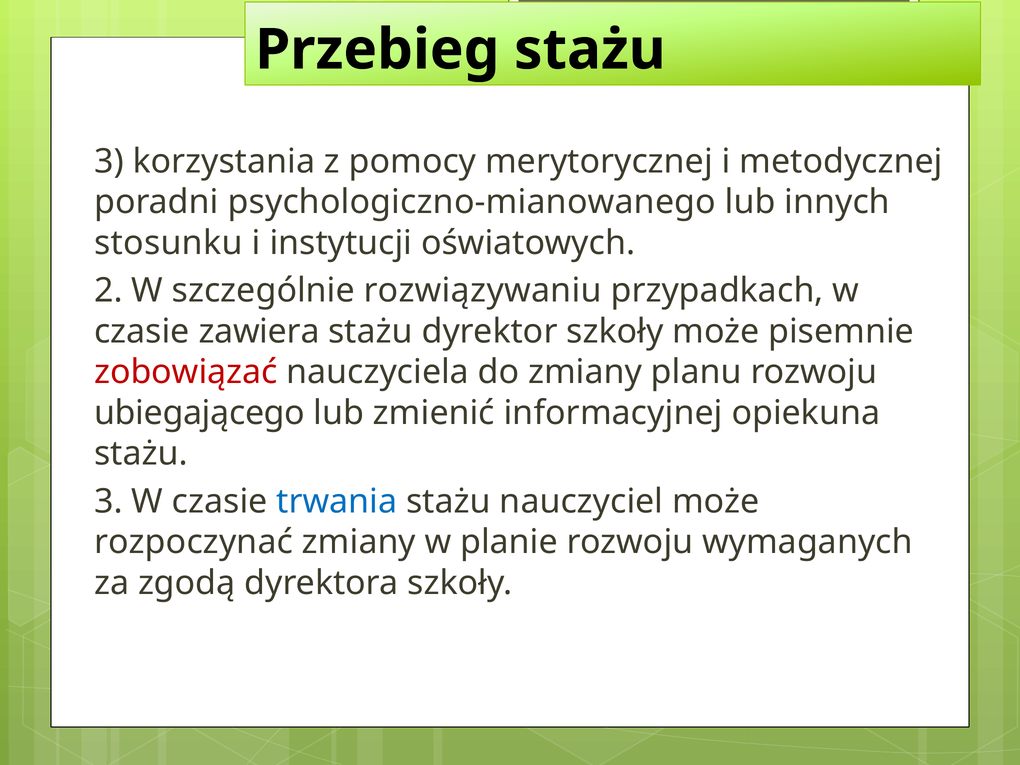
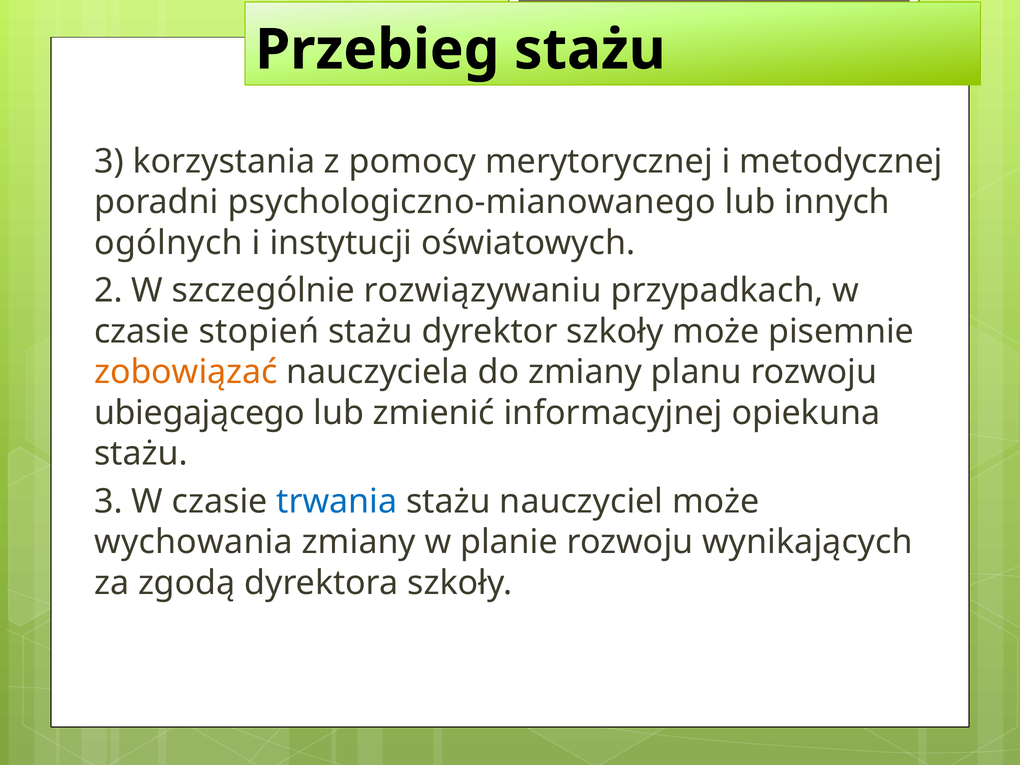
stosunku: stosunku -> ogólnych (168, 243)
zawiera: zawiera -> stopień (259, 331)
zobowiązać colour: red -> orange (186, 372)
rozpoczynać: rozpoczynać -> wychowania (193, 542)
wymaganych: wymaganych -> wynikających (807, 542)
